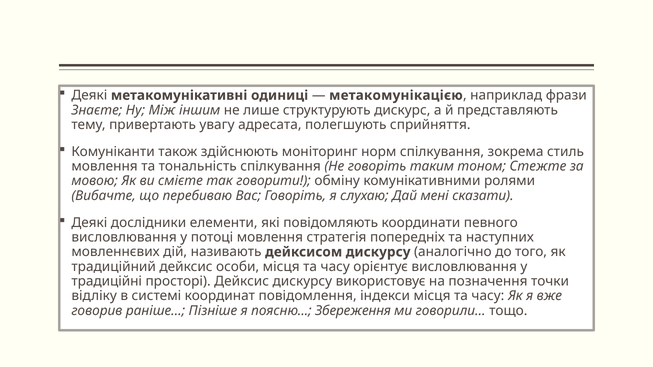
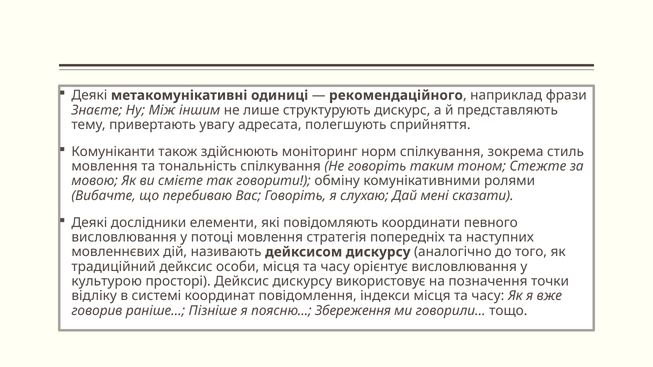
метакомунікацією: метакомунікацією -> рекомендаційного (396, 95)
традиційні: традиційні -> культурою (107, 282)
